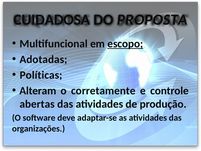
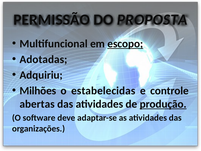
CUIDADOSA: CUIDADOSA -> PERMISSÃO (52, 20)
Políticas: Políticas -> Adquiriu (41, 75)
Alteram: Alteram -> Milhões (38, 91)
corretamente: corretamente -> estabelecidas (103, 91)
produção underline: none -> present (163, 104)
